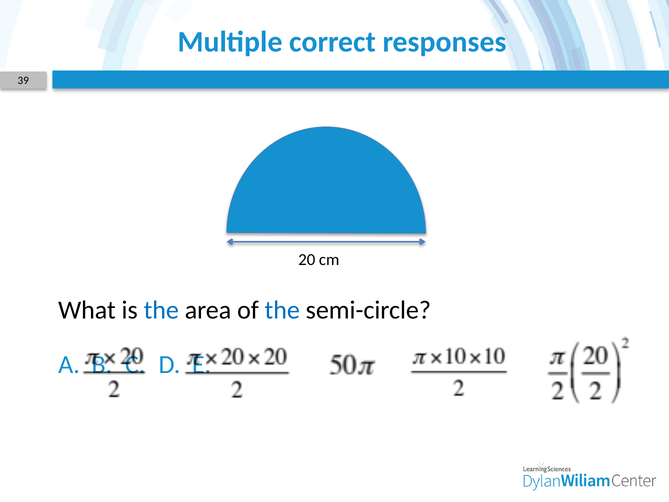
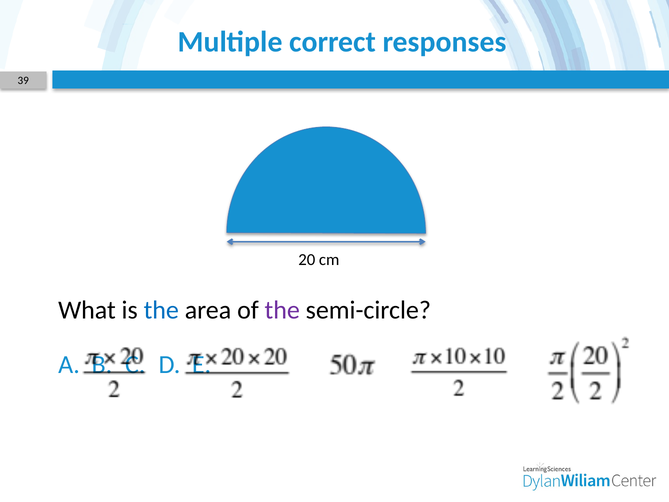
the colour: blue -> purple (282, 310)
